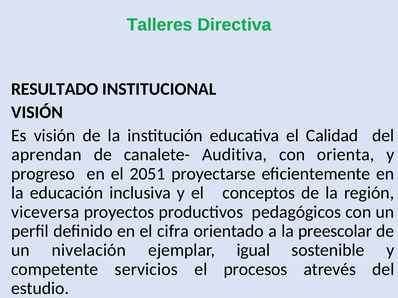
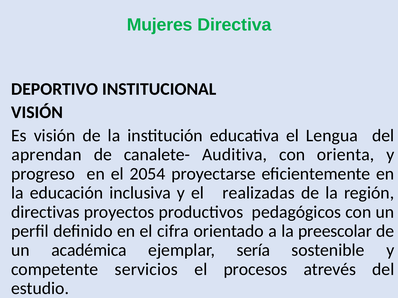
Talleres: Talleres -> Mujeres (160, 25)
RESULTADO: RESULTADO -> DEPORTIVO (55, 89)
Calidad: Calidad -> Lengua (332, 136)
2051: 2051 -> 2054 (147, 174)
conceptos: conceptos -> realizadas (259, 193)
viceversa: viceversa -> directivas (45, 212)
nivelación: nivelación -> académica (89, 251)
igual: igual -> sería (253, 251)
